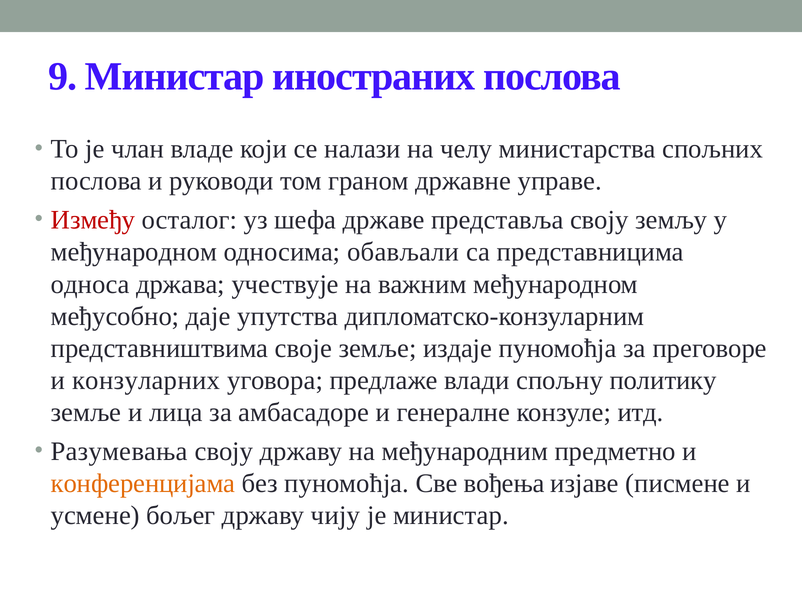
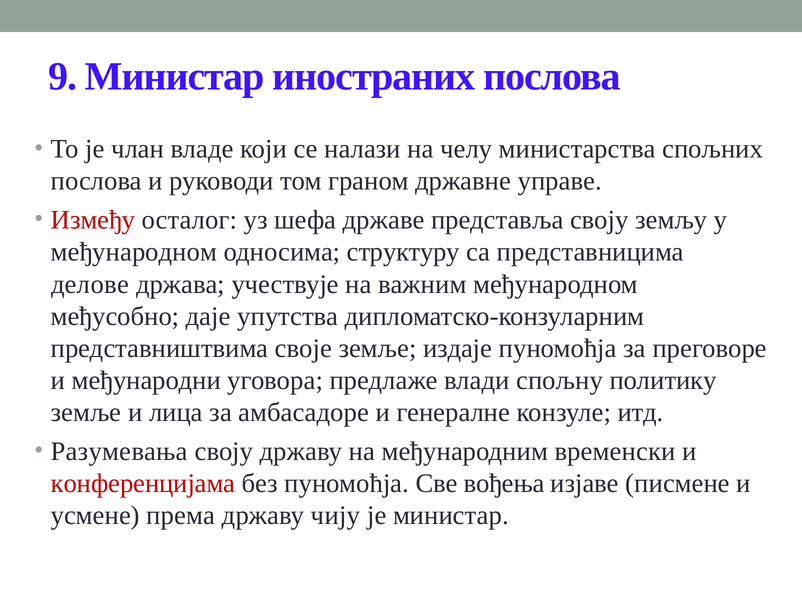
обављали: обављали -> структуру (403, 252)
односа: односа -> делове (90, 284)
конзуларних: конзуларних -> међународни (146, 380)
предметно: предметно -> временски (615, 451)
конференцијама colour: orange -> red (143, 483)
бољег: бољег -> према (181, 515)
